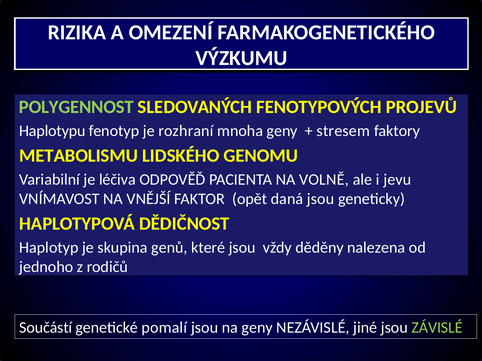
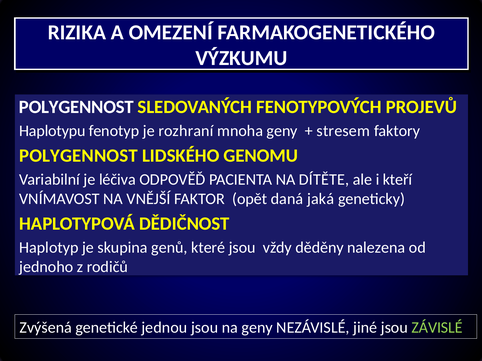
POLYGENNOST colour: light green -> white (76, 107)
METABOLISMU: METABOLISMU -> POLYGENNOST (78, 156)
VOLNĚ: VOLNĚ -> DÍTĚTE (324, 180)
jevu: jevu -> kteří (398, 180)
daná jsou: jsou -> jaká (321, 199)
Součástí: Součástí -> Zvýšená (46, 328)
pomalí: pomalí -> jednou (164, 328)
